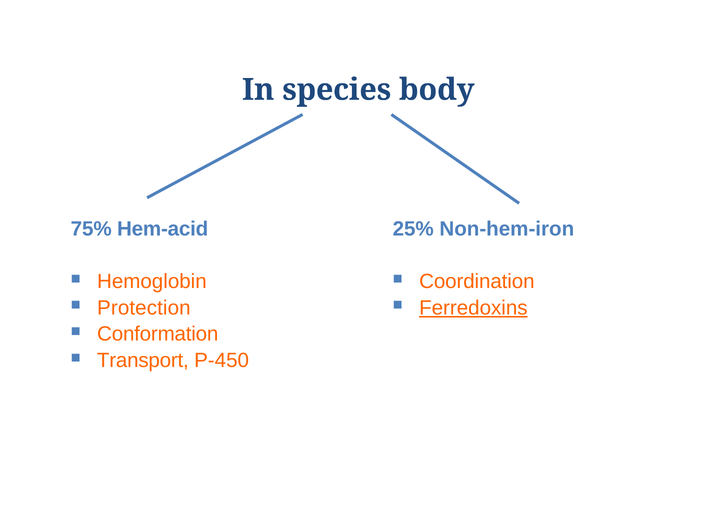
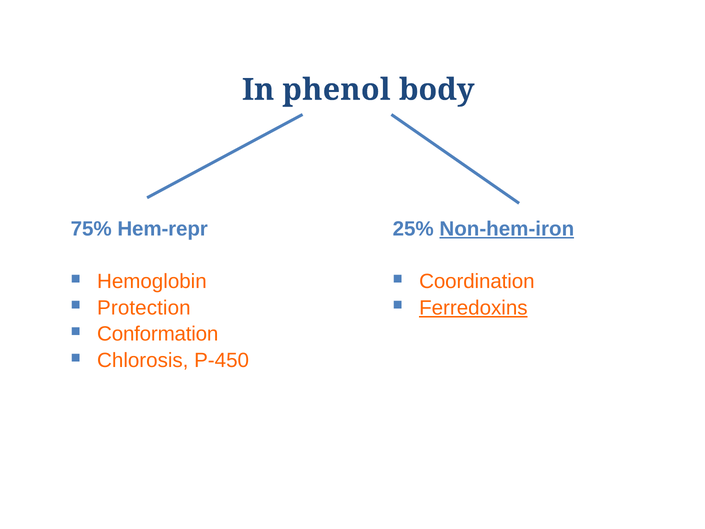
species: species -> phenol (336, 90)
Hem-acid: Hem-acid -> Hem-repr (163, 229)
Non-hem-iron underline: none -> present (507, 229)
Transport: Transport -> Chlorosis (143, 360)
